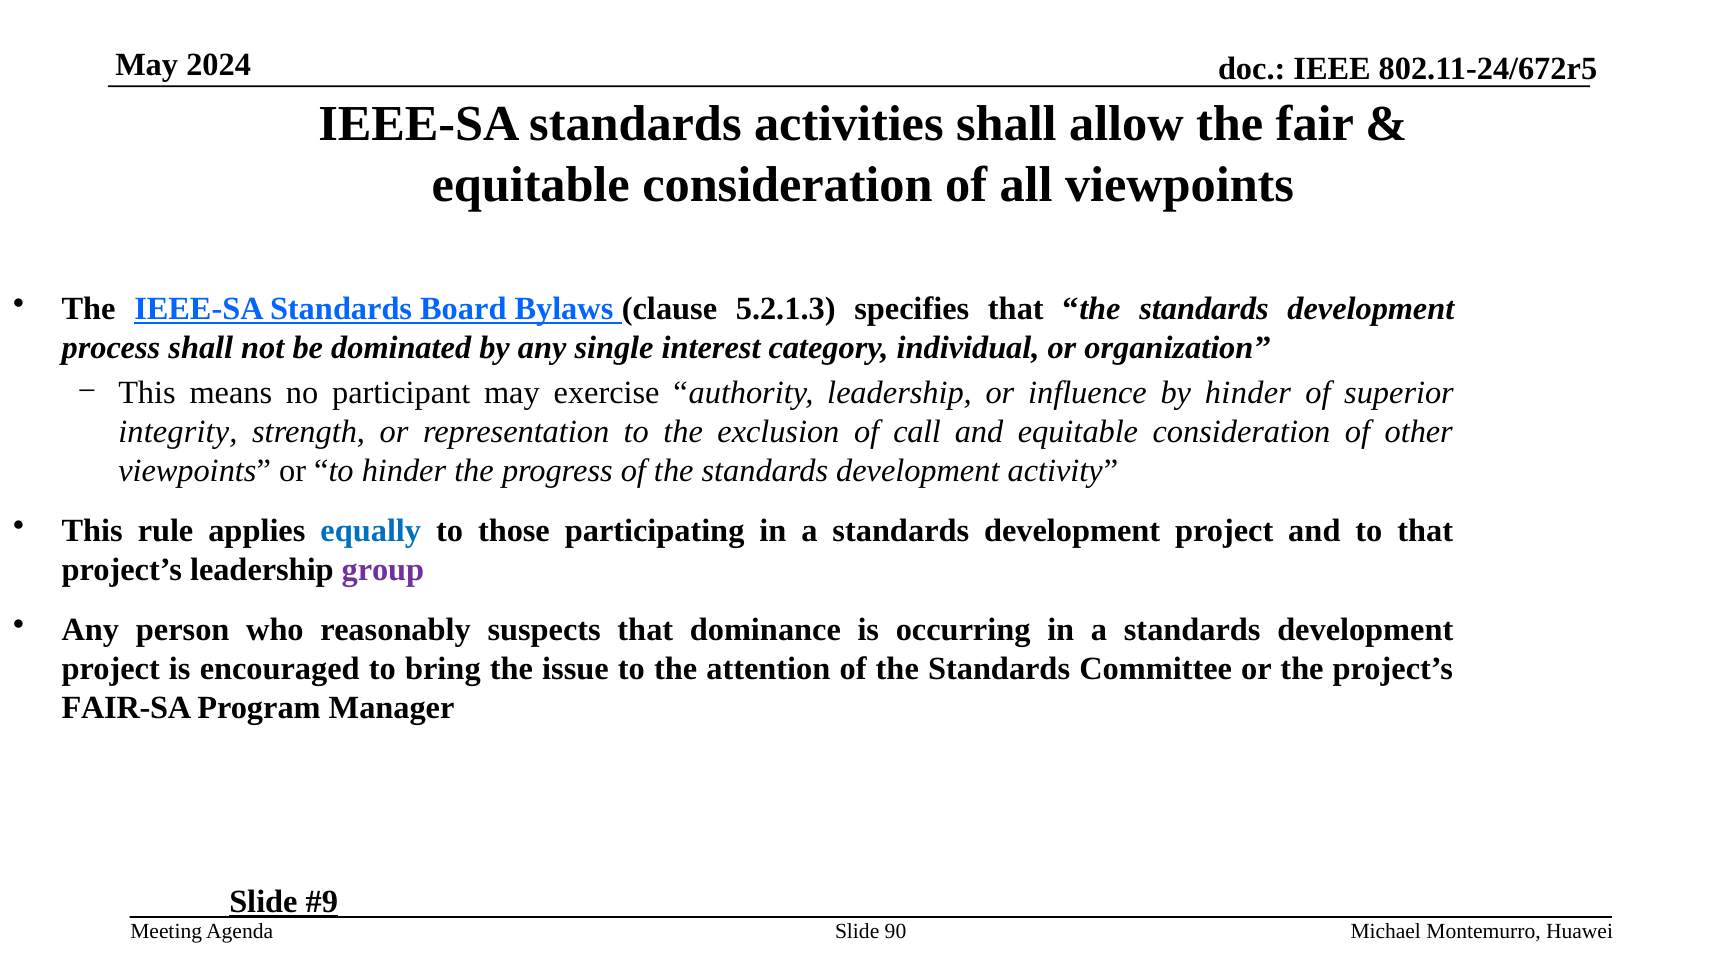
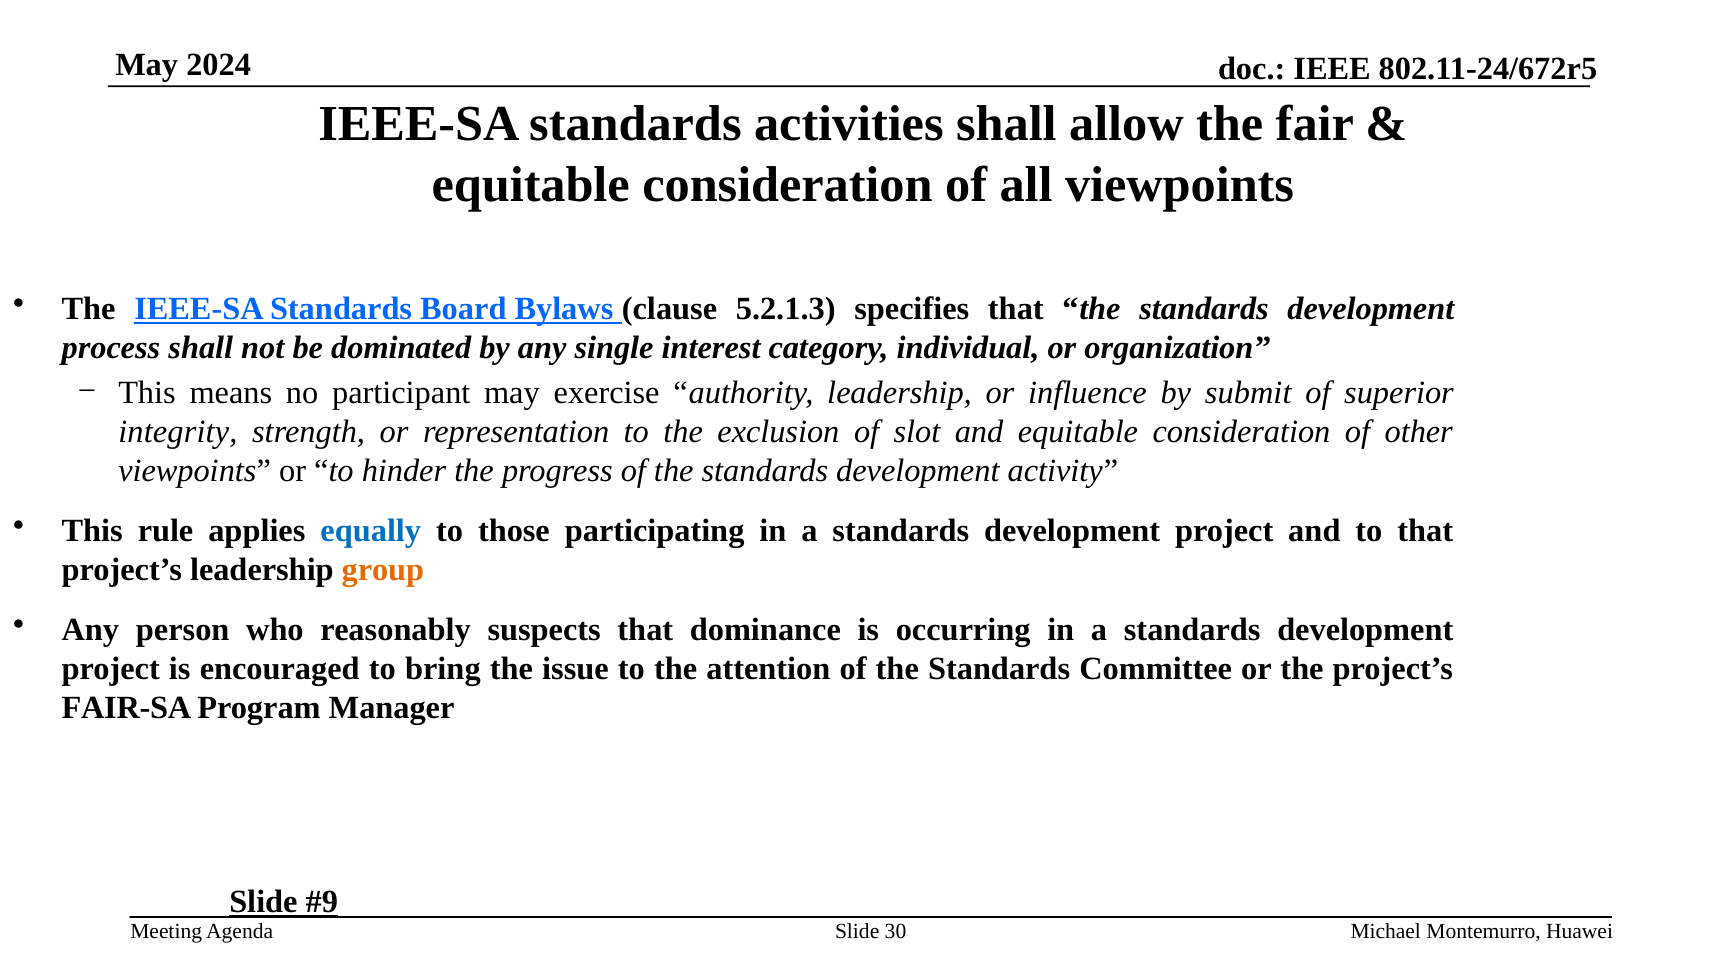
by hinder: hinder -> submit (1248, 393)
call: call -> slot (917, 432)
group colour: purple -> orange (383, 570)
90: 90 -> 30 (896, 932)
